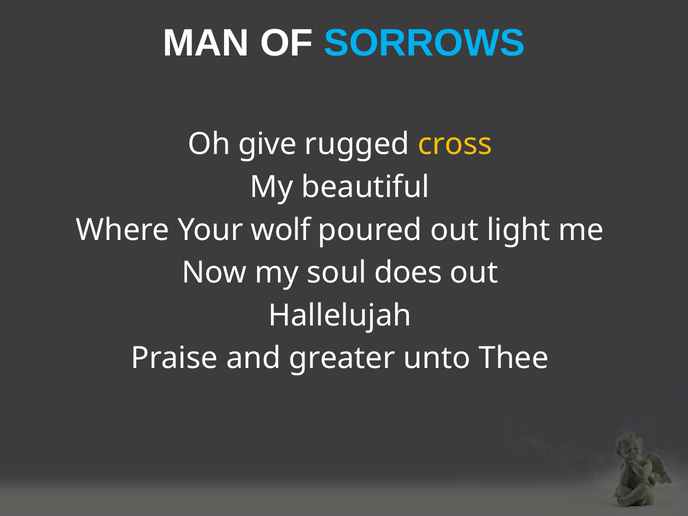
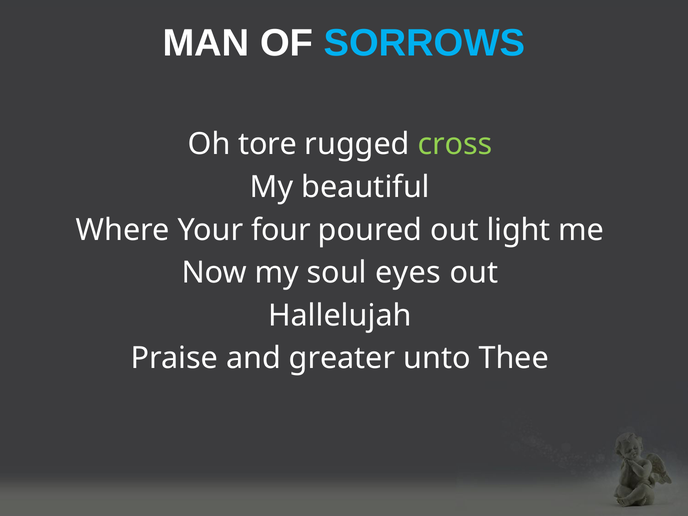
give: give -> tore (268, 144)
cross colour: yellow -> light green (455, 144)
wolf: wolf -> four (281, 230)
does: does -> eyes (408, 273)
